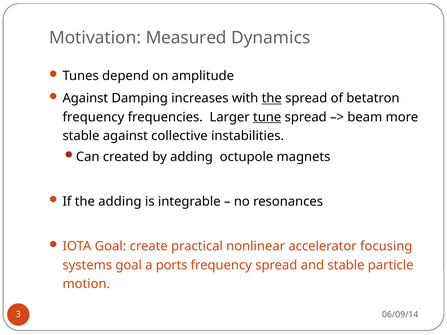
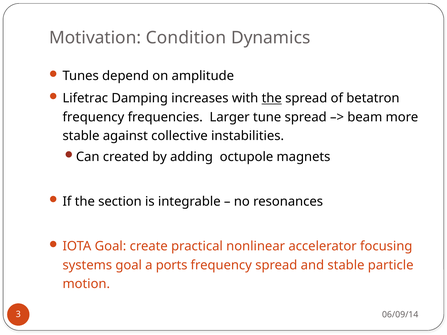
Measured: Measured -> Condition (186, 38)
Against: Against -> Lifetrac (85, 98)
tune underline: present -> none (267, 117)
the adding: adding -> section (120, 202)
